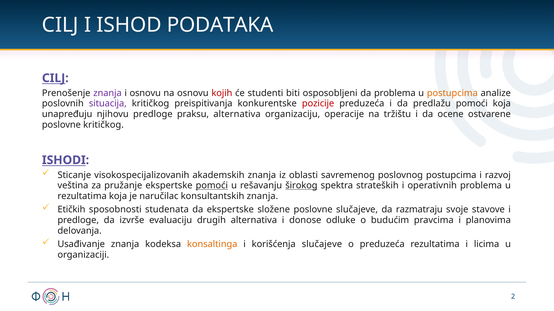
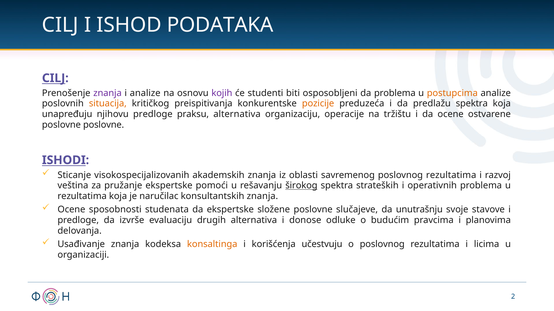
i osnovu: osnovu -> analize (145, 93)
kojih colour: red -> purple (222, 93)
situacija colour: purple -> orange (108, 104)
pozicije colour: red -> orange (318, 104)
predlažu pomoći: pomoći -> spektra (472, 104)
poslovne kritičkog: kritičkog -> poslovne (104, 125)
savremenog poslovnog postupcima: postupcima -> rezultatima (451, 175)
pomoći underline: present -> none (212, 186)
Etičkih: Etičkih -> Ocene (71, 210)
razmatraju: razmatraju -> unutrašnju (419, 210)
korišćenja slučajeve: slučajeve -> učestvuju (322, 245)
o preduzeća: preduzeća -> poslovnog (382, 245)
